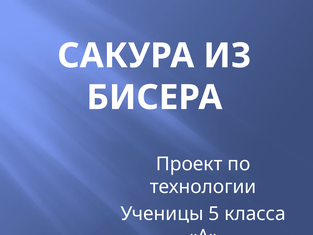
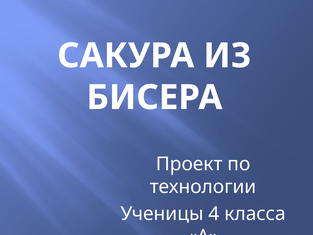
5: 5 -> 4 (214, 213)
